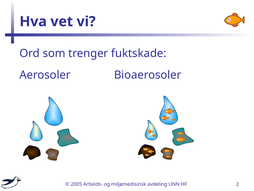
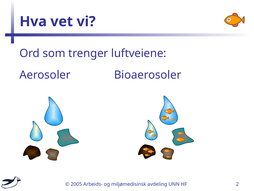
fuktskade: fuktskade -> luftveiene (139, 53)
